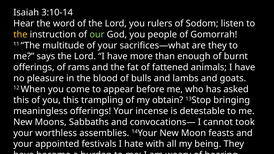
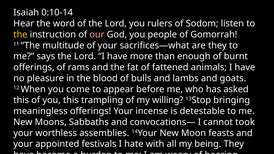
3:10-14: 3:10-14 -> 0:10-14 (57, 13)
our colour: light green -> pink (97, 35)
obtain: obtain -> willing (168, 100)
